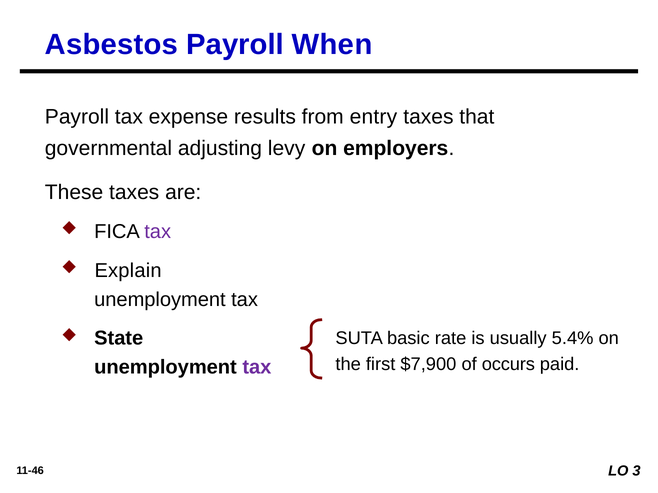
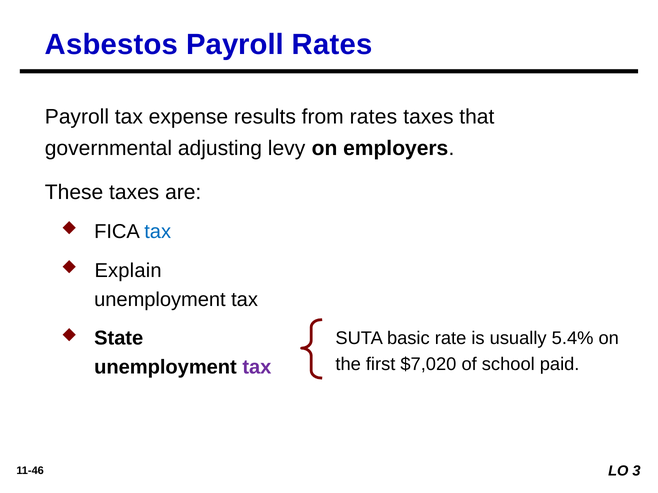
Payroll When: When -> Rates (332, 45)
from entry: entry -> rates (373, 117)
tax colour: purple -> blue (158, 232)
$7,900: $7,900 -> $7,020 (428, 365)
occurs: occurs -> school (508, 365)
